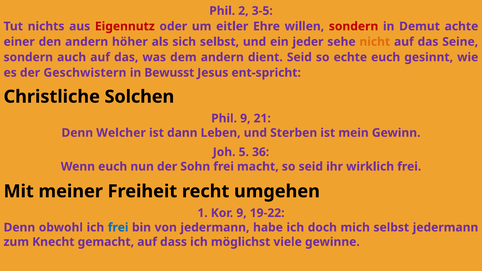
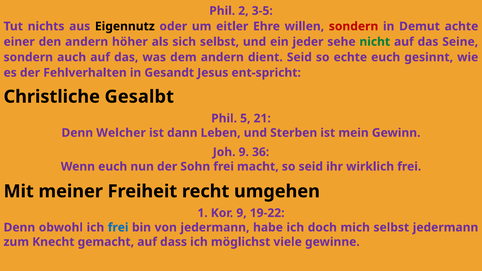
Eigennutz colour: red -> black (125, 26)
nicht colour: orange -> green (375, 42)
Geschwistern: Geschwistern -> Fehlverhalten (85, 73)
Bewusst: Bewusst -> Gesandt (169, 73)
Solchen: Solchen -> Gesalbt (139, 97)
Phil 9: 9 -> 5 (245, 118)
Joh 5: 5 -> 9 (244, 152)
